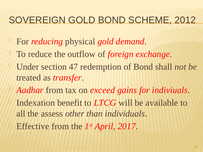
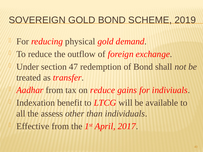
2012: 2012 -> 2019 (185, 20)
on exceed: exceed -> reduce (103, 90)
